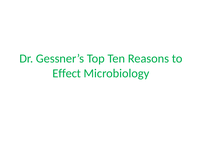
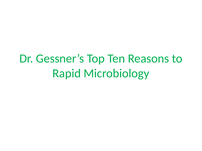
Effect: Effect -> Rapid (67, 74)
